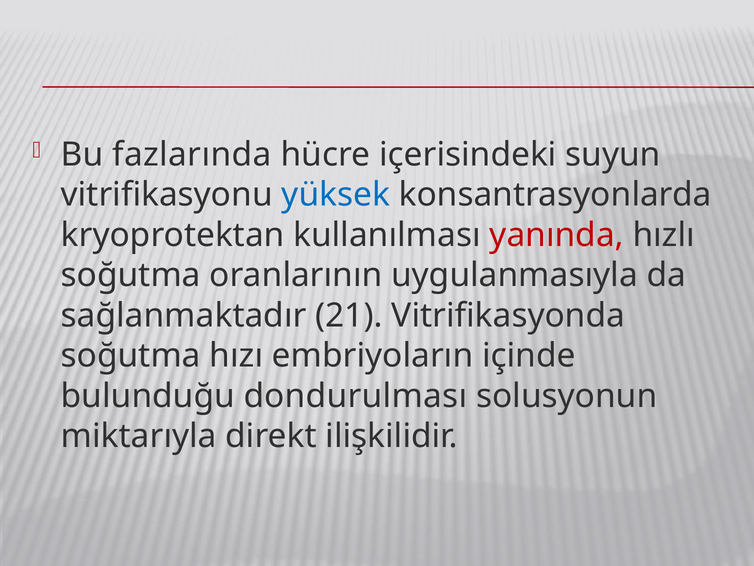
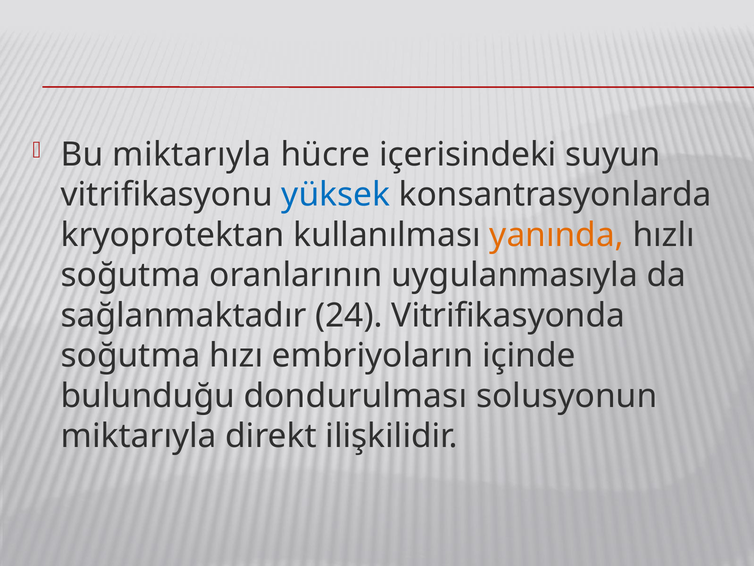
Bu fazlarında: fazlarında -> miktarıyla (192, 154)
yanında colour: red -> orange (557, 235)
21: 21 -> 24 (349, 315)
